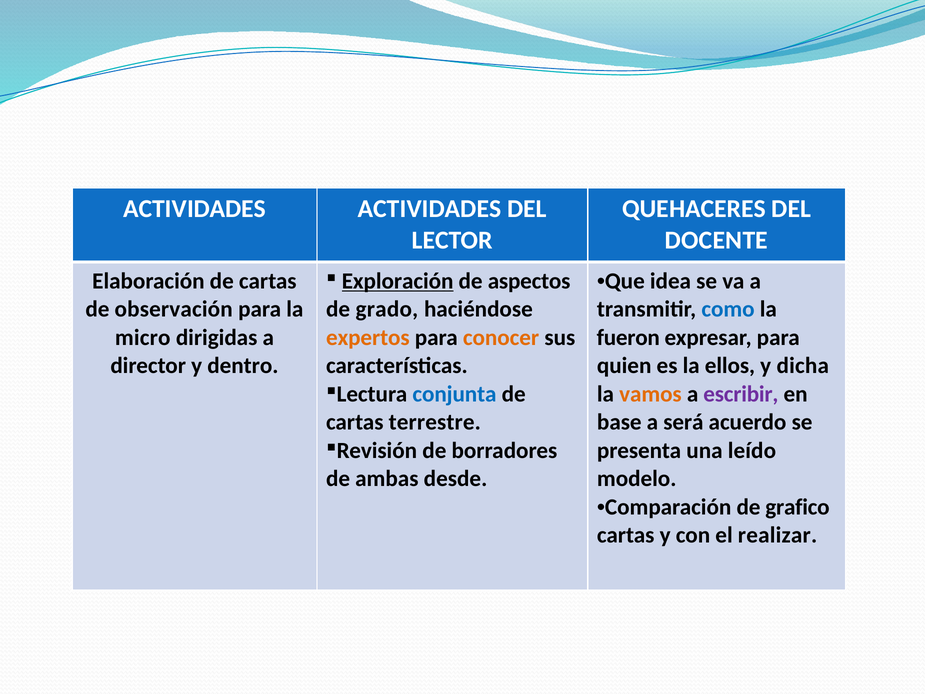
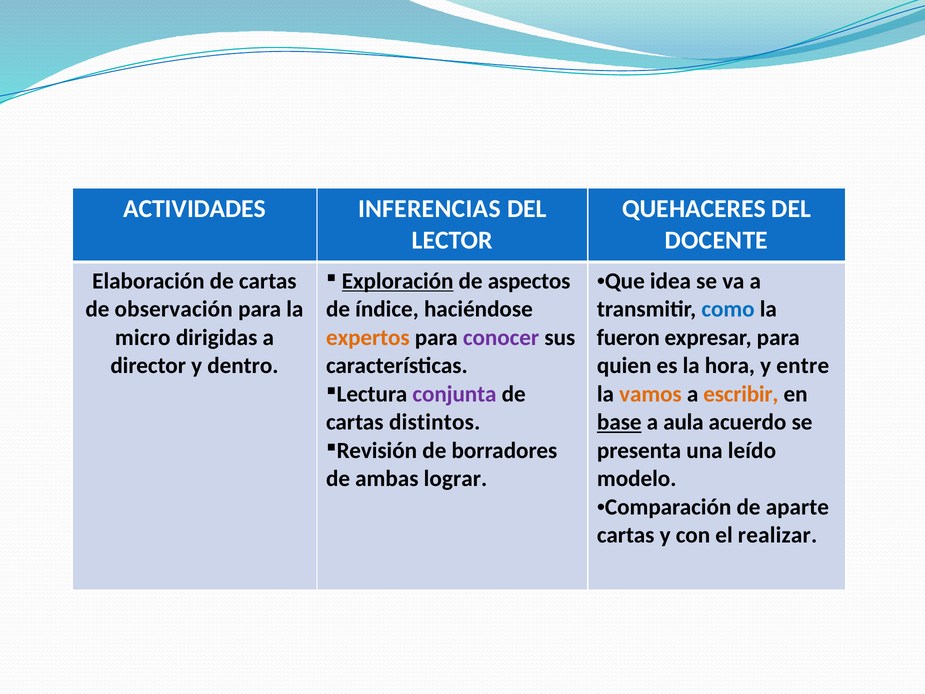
ACTIVIDADES ACTIVIDADES: ACTIVIDADES -> INFERENCIAS (429, 209)
grado: grado -> índice (387, 309)
conocer colour: orange -> purple (501, 337)
ellos: ellos -> hora (730, 366)
dicha: dicha -> entre (803, 366)
conjunta colour: blue -> purple (454, 394)
escribir colour: purple -> orange (741, 394)
terrestre: terrestre -> distintos (435, 422)
base underline: none -> present (619, 422)
será: será -> aula (683, 422)
desde: desde -> lograr (456, 478)
grafico: grafico -> aparte (797, 507)
